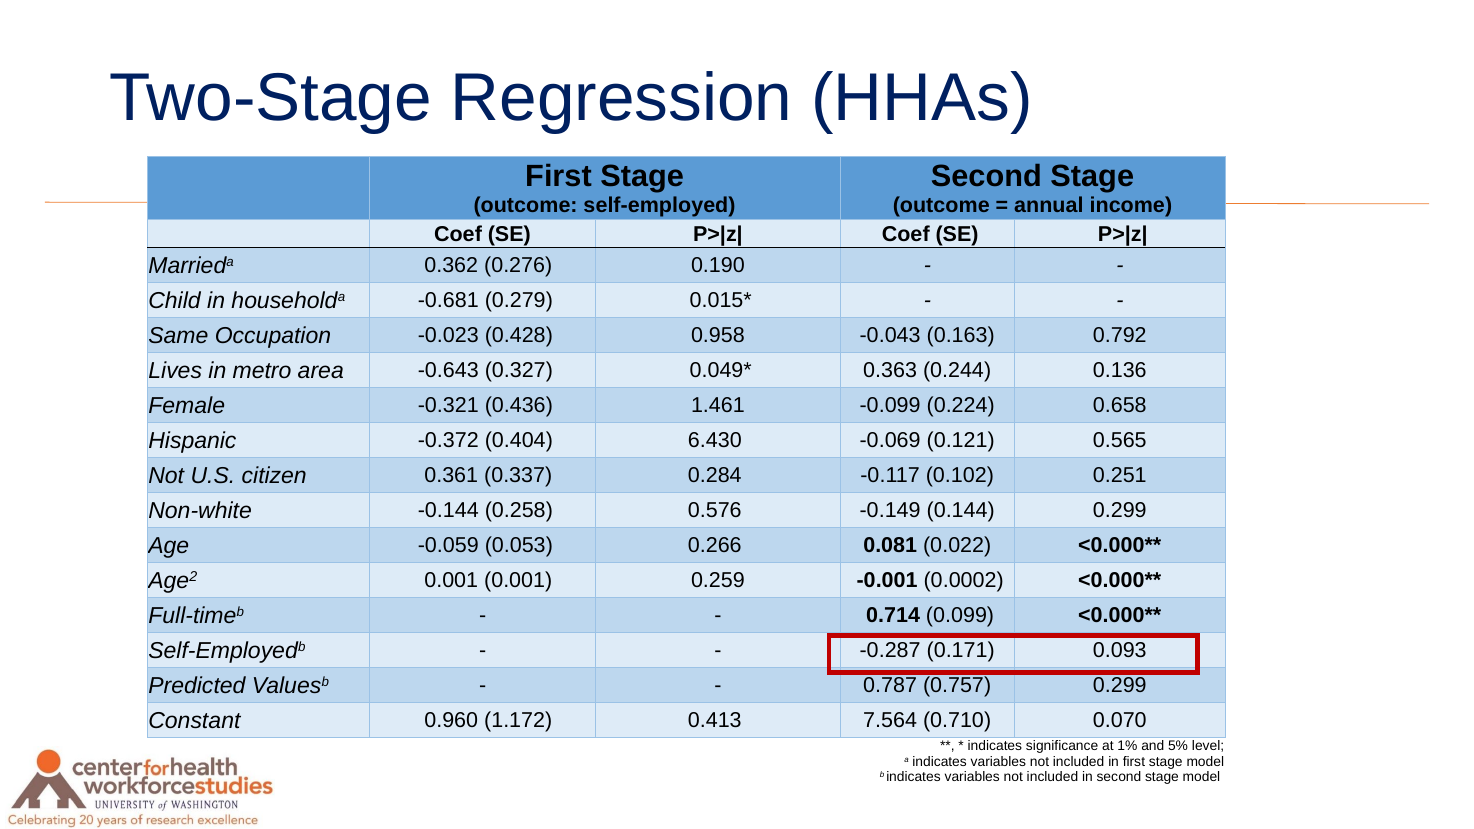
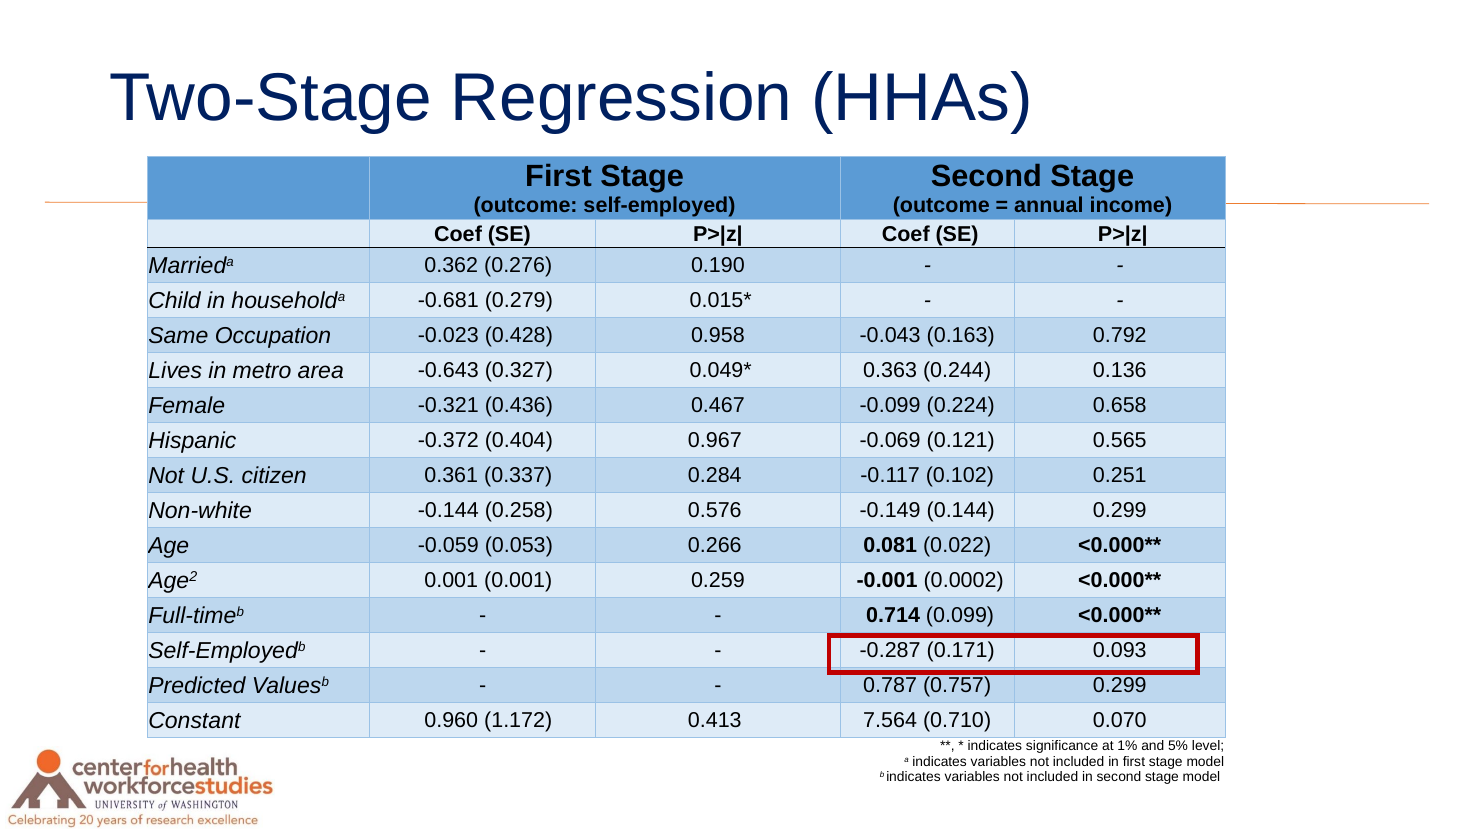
1.461: 1.461 -> 0.467 (718, 406)
6.430: 6.430 -> 0.967 (715, 441)
